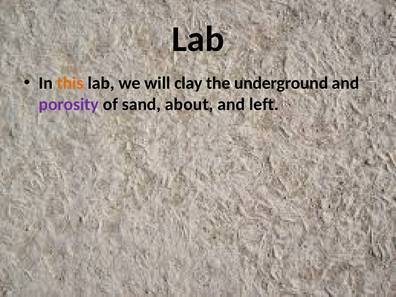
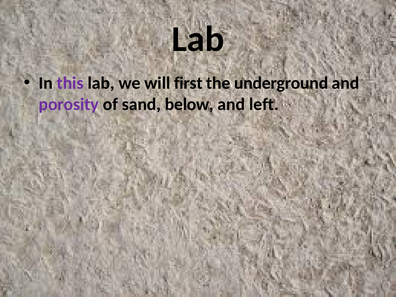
this colour: orange -> purple (70, 83)
clay: clay -> first (188, 83)
about: about -> below (189, 104)
